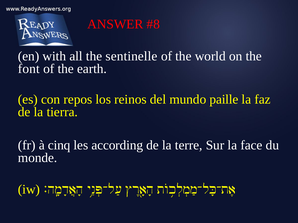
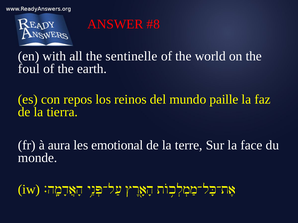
font: font -> foul (29, 69)
cinq: cinq -> aura (59, 145)
according: according -> emotional (117, 145)
